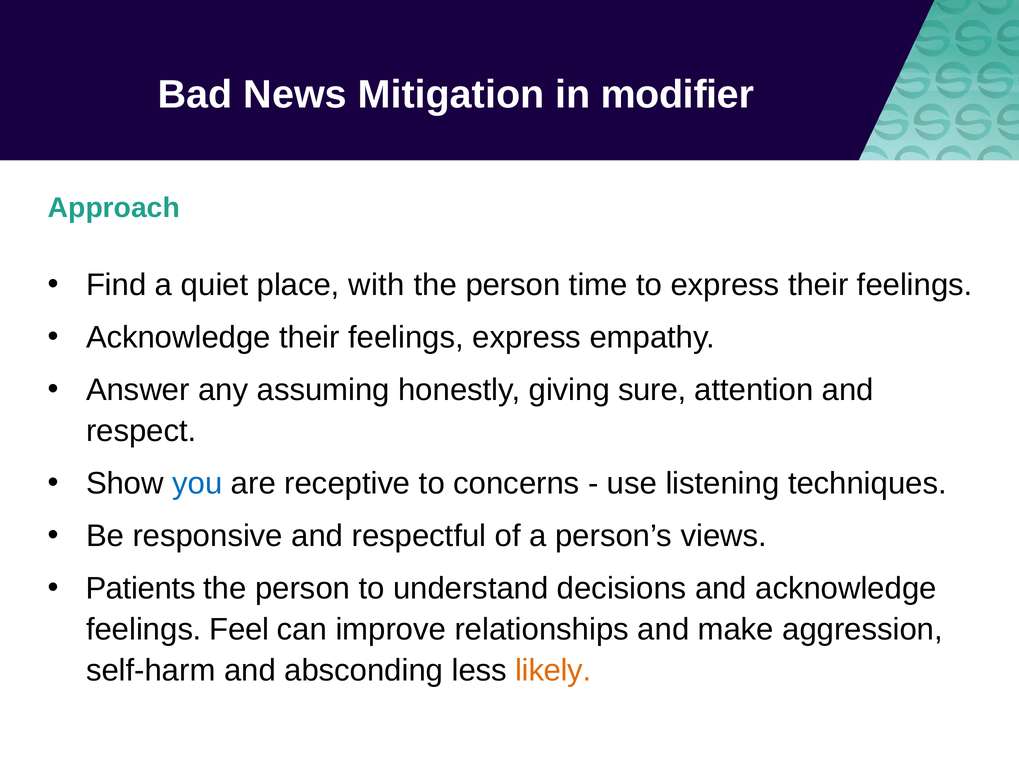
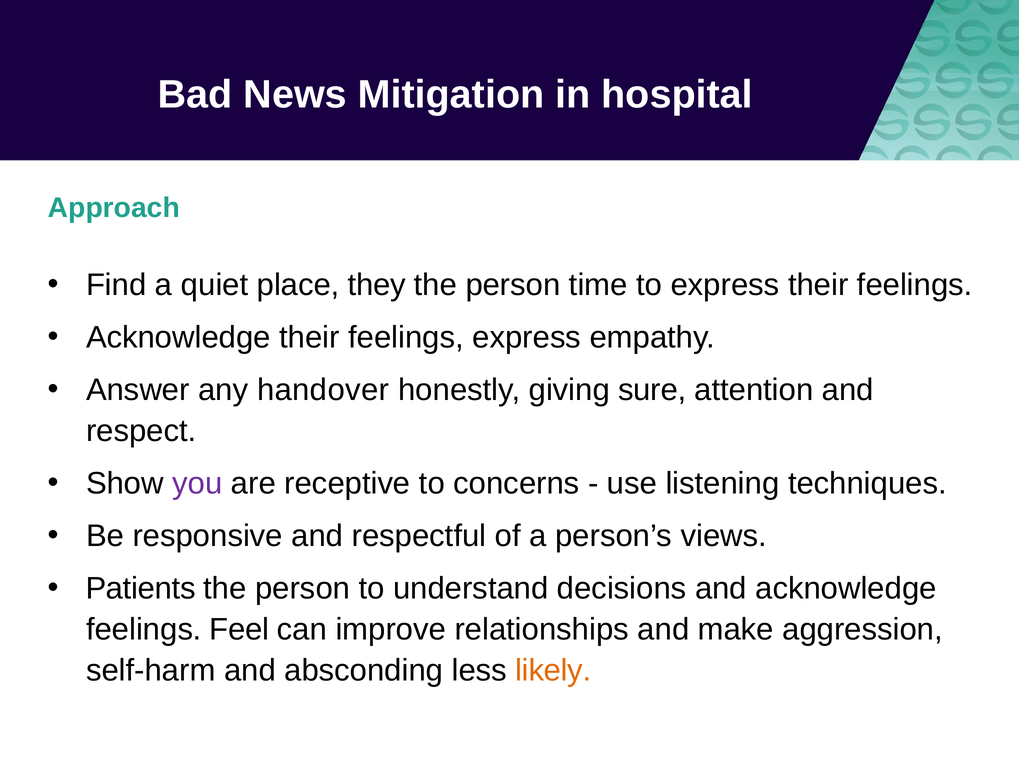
modifier: modifier -> hospital (677, 94)
with: with -> they (377, 285)
assuming: assuming -> handover (323, 390)
you colour: blue -> purple (197, 483)
